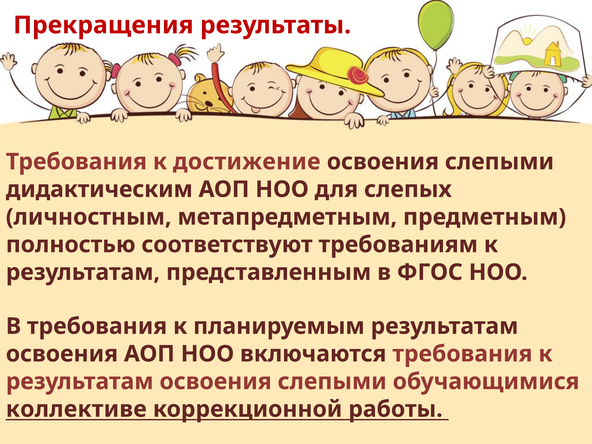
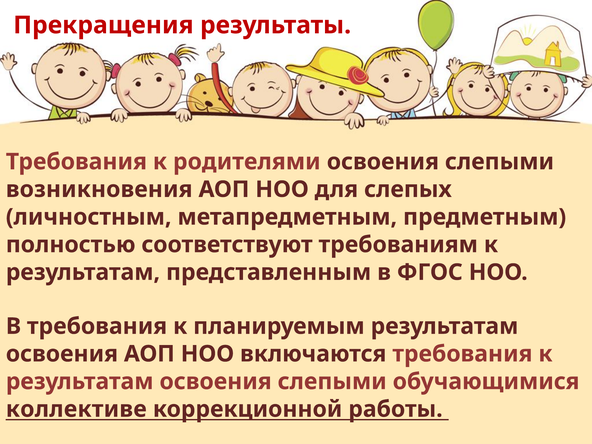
достижение: достижение -> родителями (247, 162)
дидактическим: дидактическим -> возникновения (99, 189)
